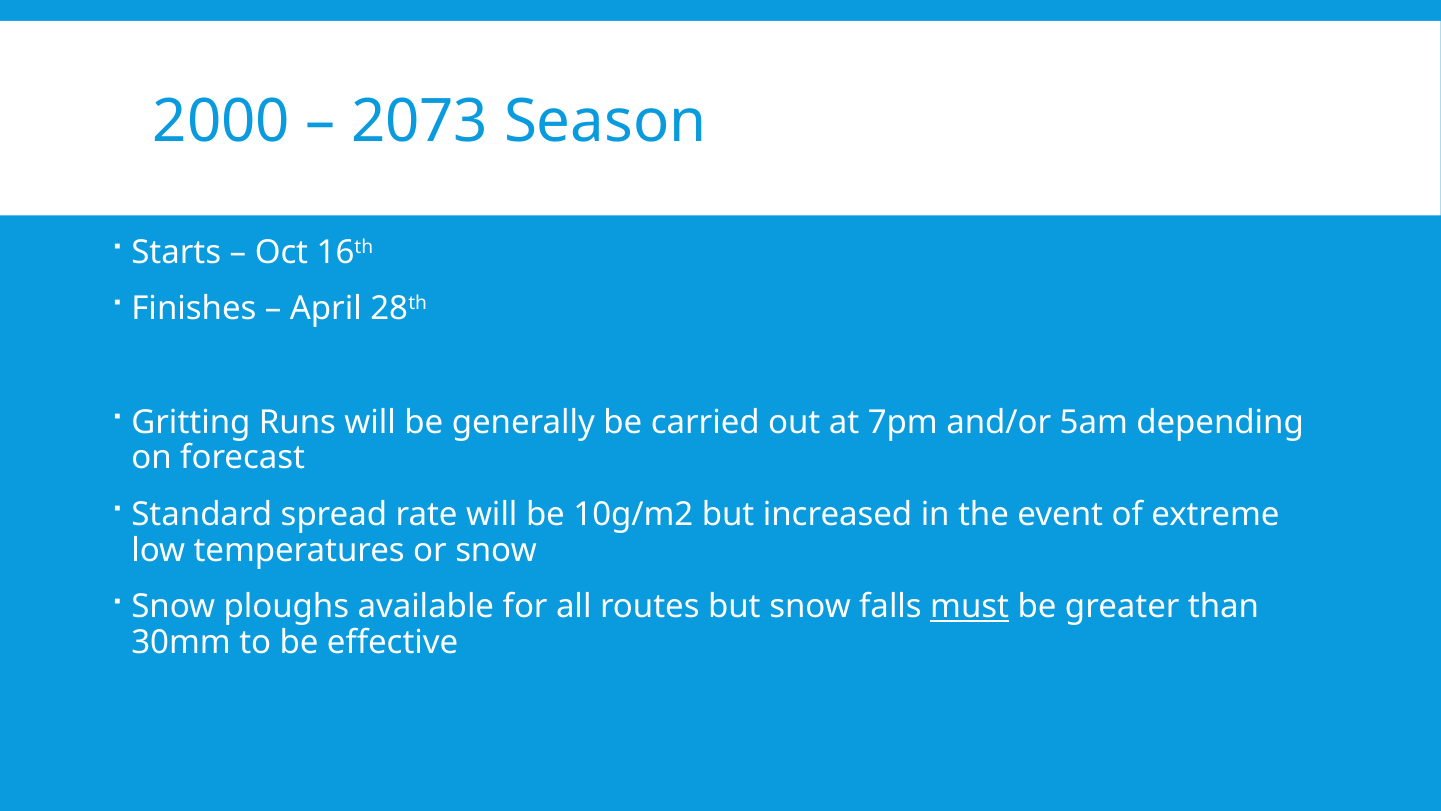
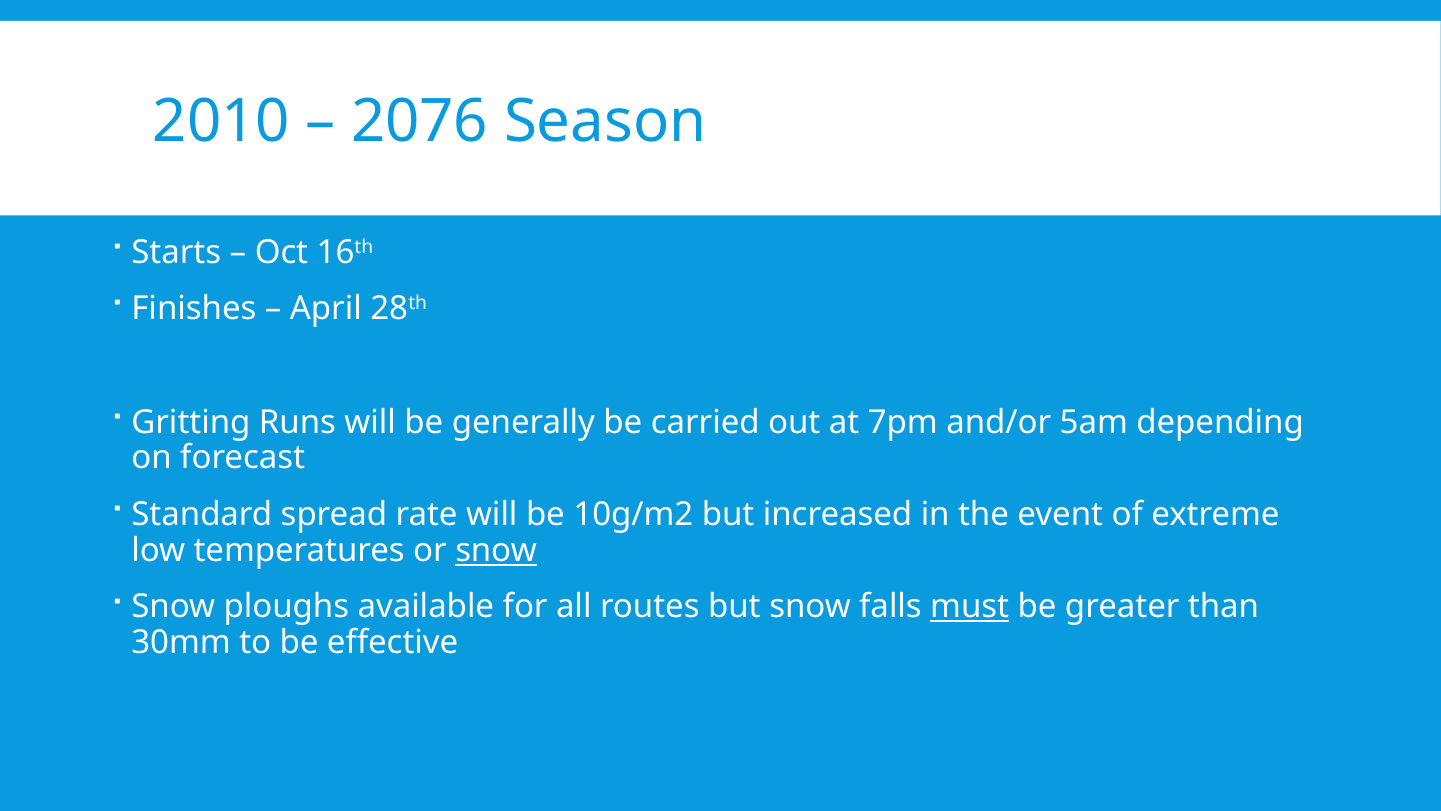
2000: 2000 -> 2010 (222, 121)
2073: 2073 -> 2076 (420, 121)
snow underline: none -> present (496, 550)
